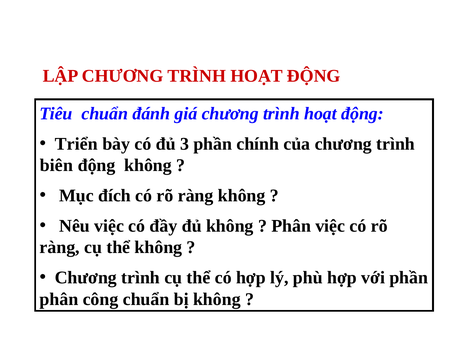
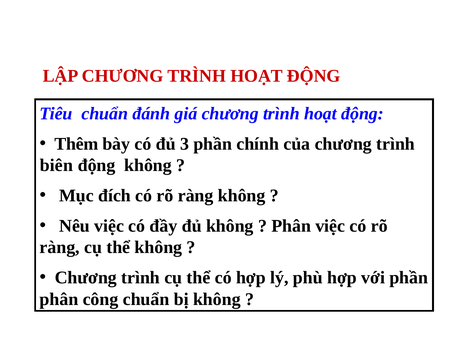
Triển: Triển -> Thêm (76, 144)
